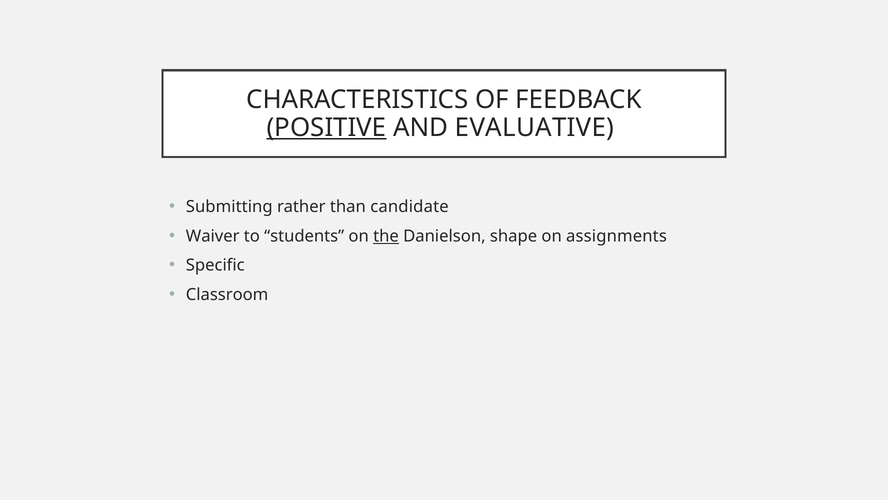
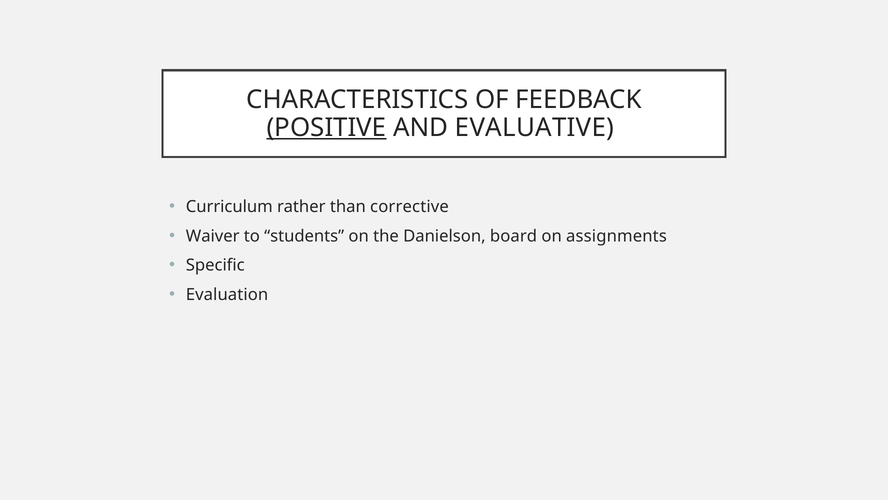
Submitting: Submitting -> Curriculum (229, 207)
candidate: candidate -> corrective (409, 207)
the underline: present -> none (386, 236)
shape: shape -> board (514, 236)
Classroom: Classroom -> Evaluation (227, 294)
